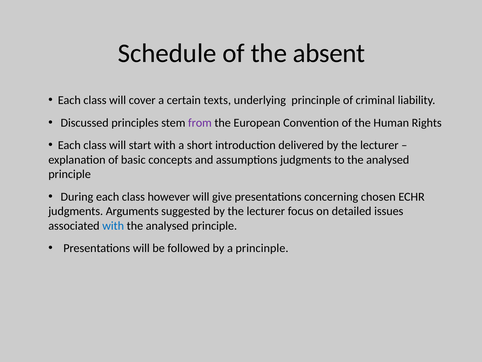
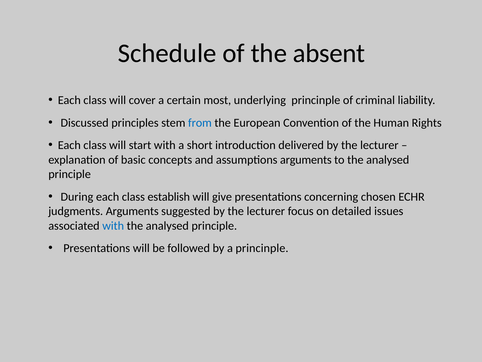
texts: texts -> most (217, 100)
from colour: purple -> blue (200, 123)
assumptions judgments: judgments -> arguments (306, 160)
however: however -> establish (169, 196)
